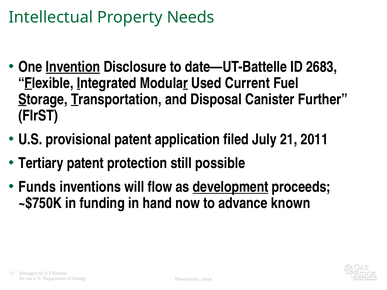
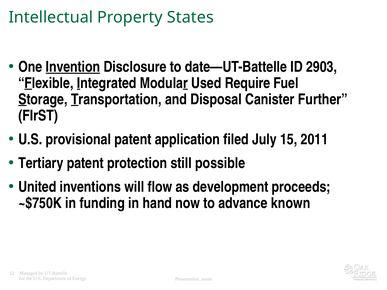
Needs: Needs -> States (190, 17)
2683: 2683 -> 2903 (322, 67)
Current: Current -> Require (247, 83)
21: 21 -> 15 (289, 139)
Funds: Funds -> United (37, 187)
development underline: present -> none (231, 187)
